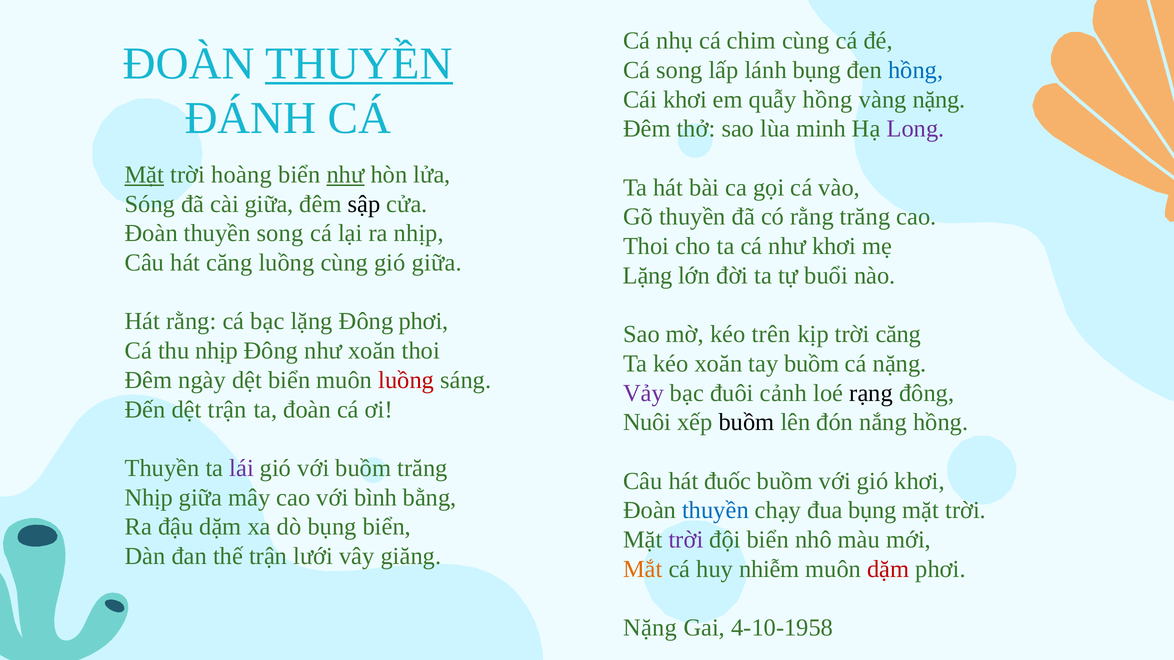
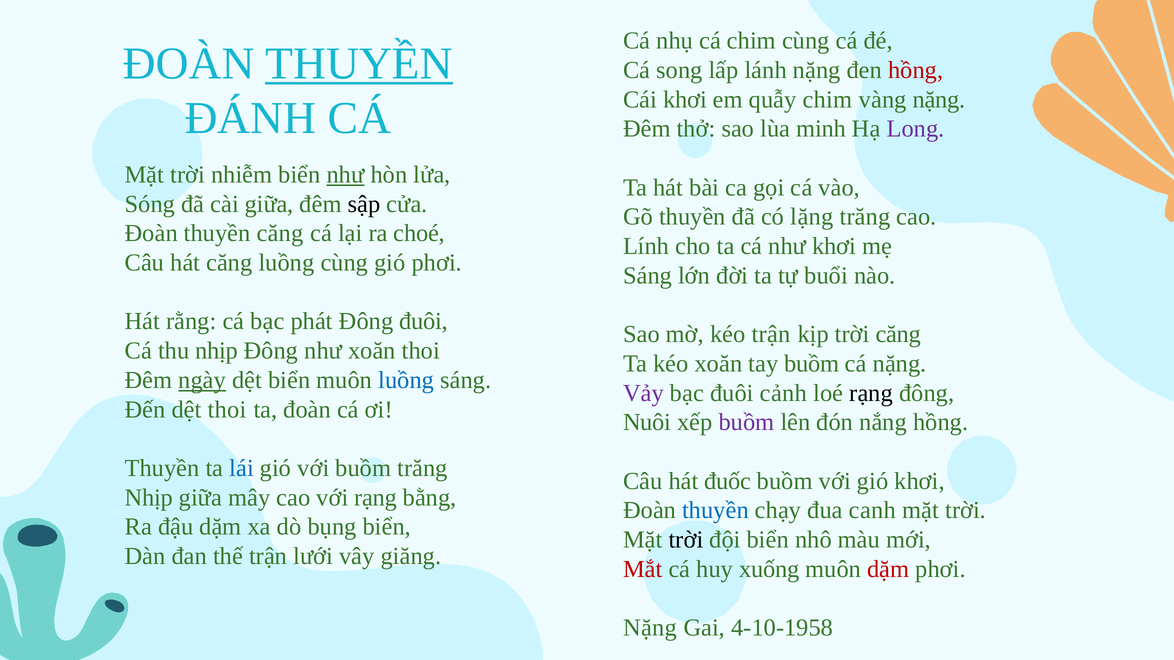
lánh bụng: bụng -> nặng (817, 70)
hồng colour: blue -> red (916, 70)
quẫy hồng: hồng -> chim (828, 100)
Mặt underline: present -> none (144, 175)
hoàng: hoàng -> nhiễm (242, 175)
có rằng: rằng -> lặng (812, 217)
thuyền song: song -> căng (280, 234)
ra nhịp: nhịp -> choé (419, 234)
Thoi: Thoi -> Lính (646, 246)
gió giữa: giữa -> phơi (437, 263)
Lặng: Lặng -> Sáng (648, 276)
bạc lặng: lặng -> phát (312, 322)
Đông phơi: phơi -> đuôi (424, 322)
kéo trên: trên -> trận (771, 334)
ngày underline: none -> present (202, 380)
luồng colour: red -> blue (406, 380)
dệt trận: trận -> thoi (227, 410)
buồm colour: black -> purple (746, 423)
lái colour: purple -> blue (242, 468)
với bình: bình -> rạng (376, 498)
đua bụng: bụng -> canh (872, 511)
trời colour: purple -> black (686, 540)
Mắt colour: orange -> red (643, 569)
nhiễm: nhiễm -> xuống (769, 569)
